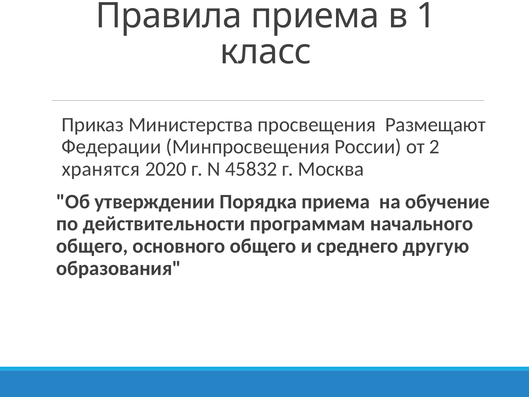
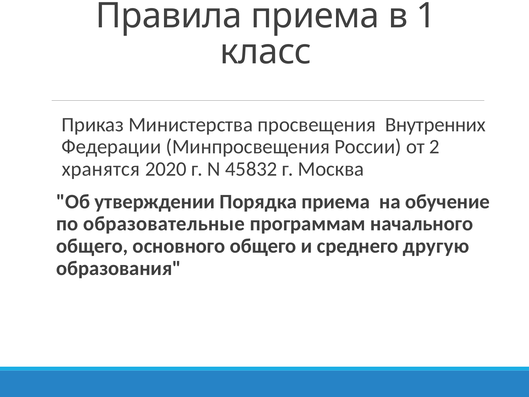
Размещают: Размещают -> Внутренних (435, 125)
действительности: действительности -> образовательные (164, 224)
